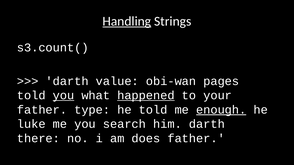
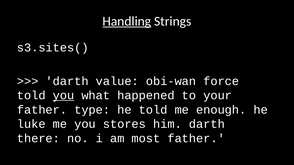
s3.count(: s3.count( -> s3.sites( (53, 48)
pages: pages -> force (221, 81)
happened underline: present -> none (146, 96)
enough underline: present -> none (221, 110)
search: search -> stores (124, 124)
does: does -> most (146, 139)
